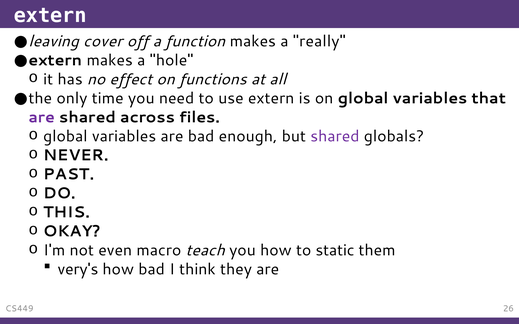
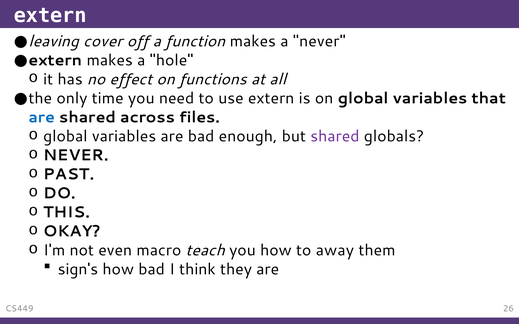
a really: really -> never (319, 41)
are colour: purple -> blue (42, 117)
static: static -> away (335, 251)
very's: very's -> sign's (78, 270)
